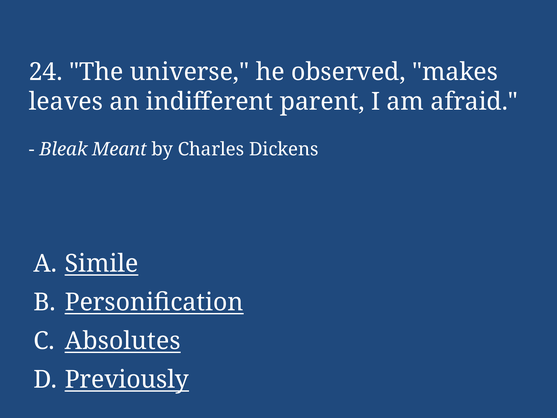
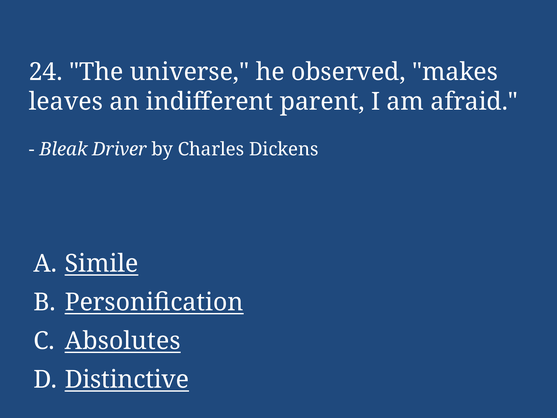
Meant: Meant -> Driver (120, 149)
Previously: Previously -> Distinctive (127, 380)
